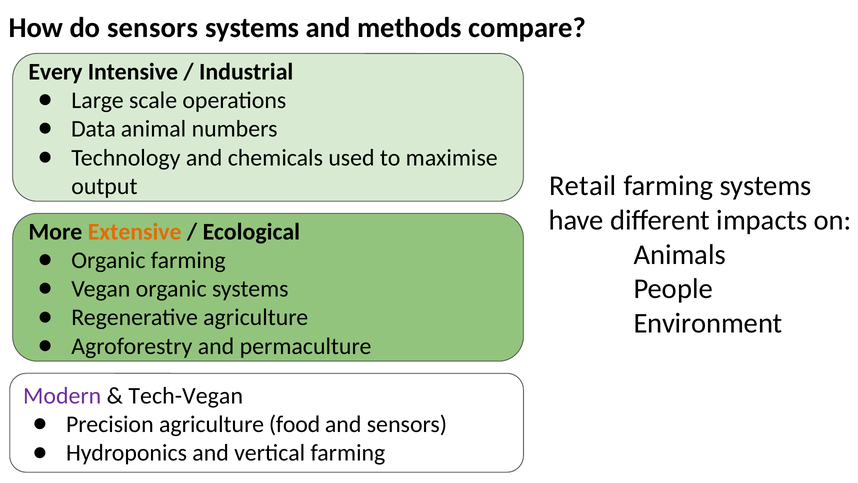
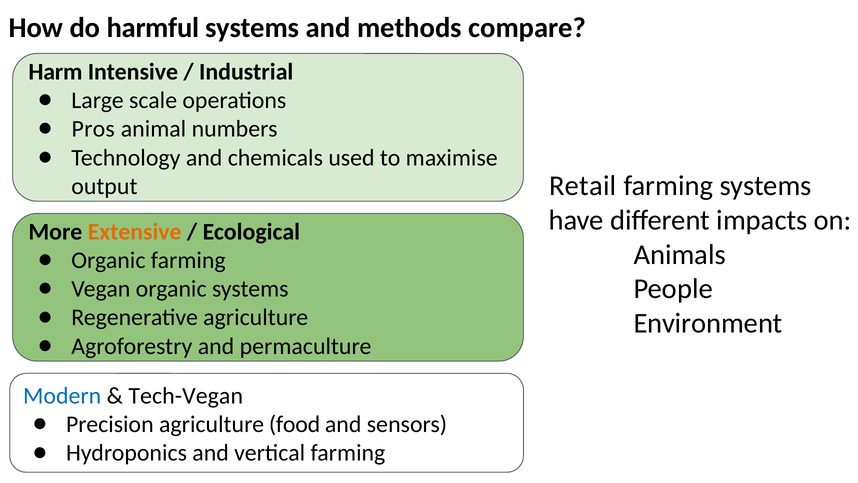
do sensors: sensors -> harmful (153, 28)
Every: Every -> Harm (55, 72)
Data: Data -> Pros (93, 129)
Modern colour: purple -> blue (62, 395)
